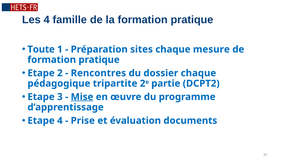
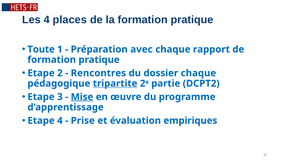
famille: famille -> places (70, 20)
sites: sites -> avec (141, 50)
mesure: mesure -> rapport (211, 50)
tripartite underline: none -> present (115, 84)
documents: documents -> empiriques (190, 121)
